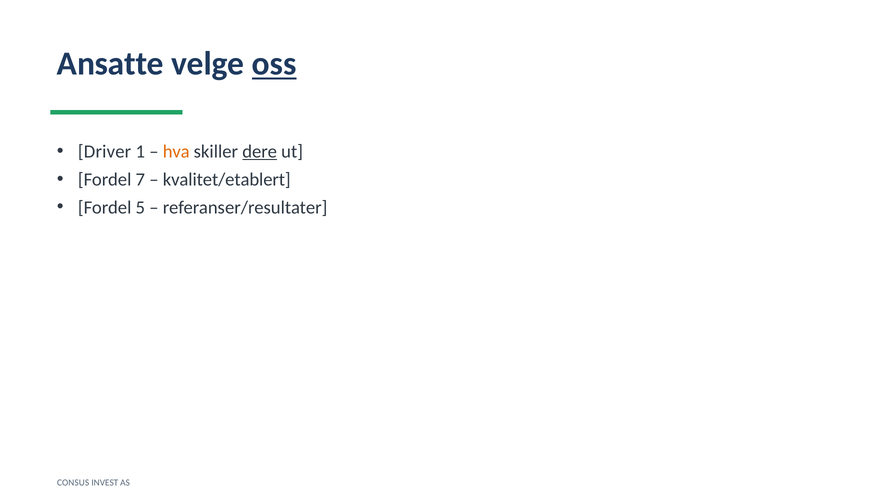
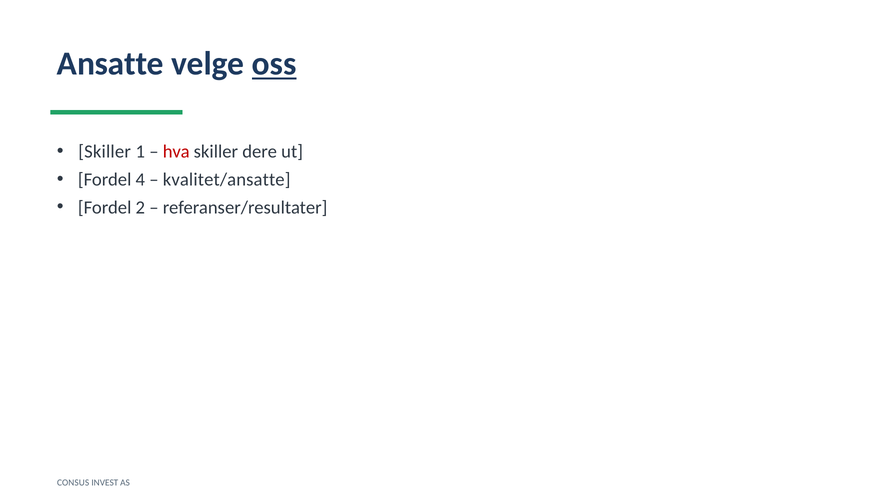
Driver: Driver -> Skiller (105, 152)
hva colour: orange -> red (176, 152)
dere underline: present -> none (260, 152)
7: 7 -> 4 (140, 180)
kvalitet/etablert: kvalitet/etablert -> kvalitet/ansatte (227, 180)
5: 5 -> 2 (140, 208)
